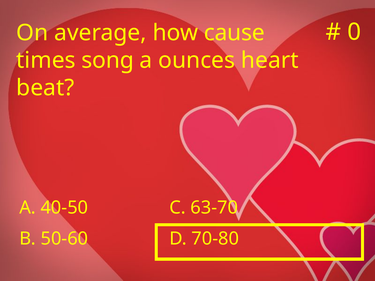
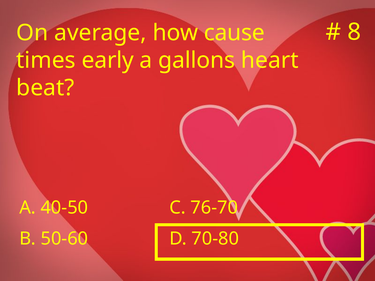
0: 0 -> 8 (354, 32)
song: song -> early (108, 60)
ounces: ounces -> gallons (197, 60)
63-70: 63-70 -> 76-70 (214, 208)
